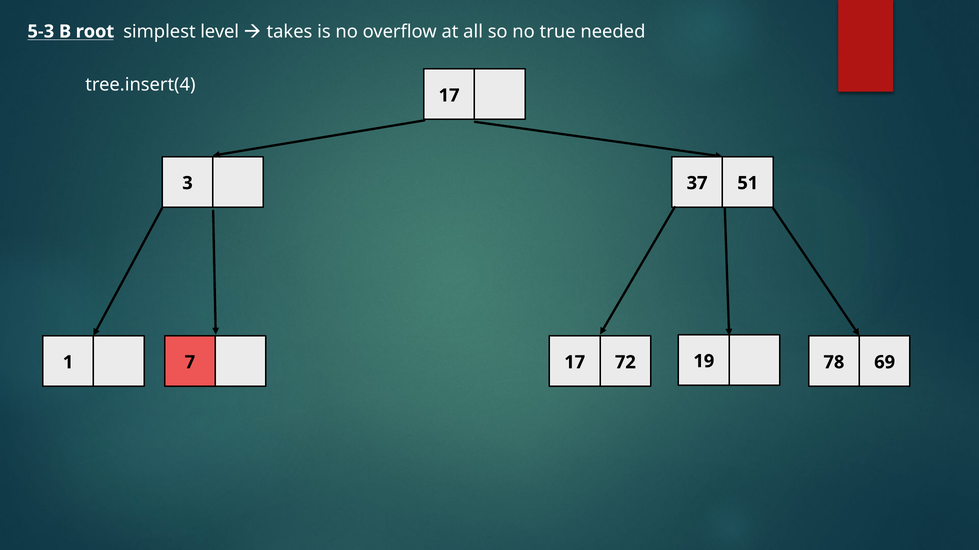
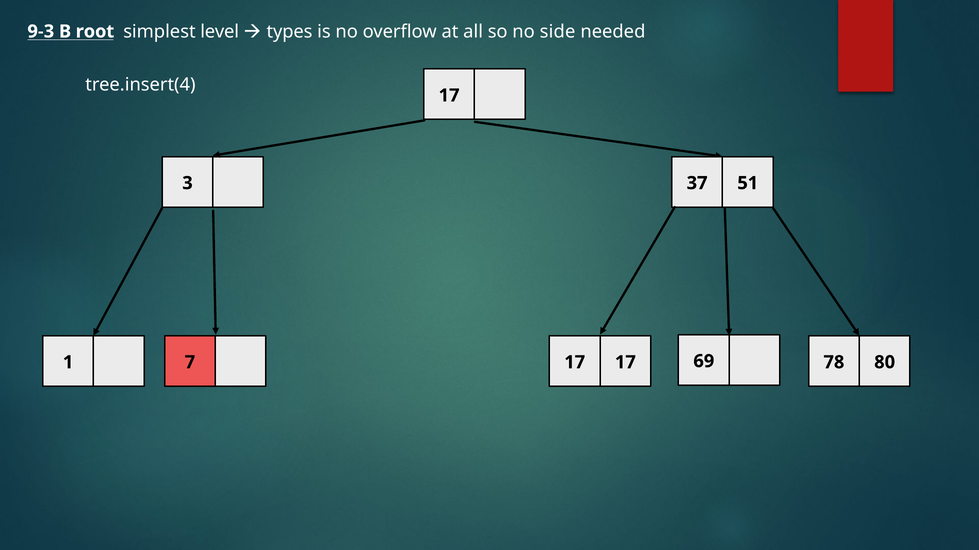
5-3: 5-3 -> 9-3 (41, 31)
takes: takes -> types (290, 31)
true: true -> side (558, 31)
17 72: 72 -> 17 (625, 363)
19: 19 -> 69 (704, 362)
69: 69 -> 80 (885, 363)
